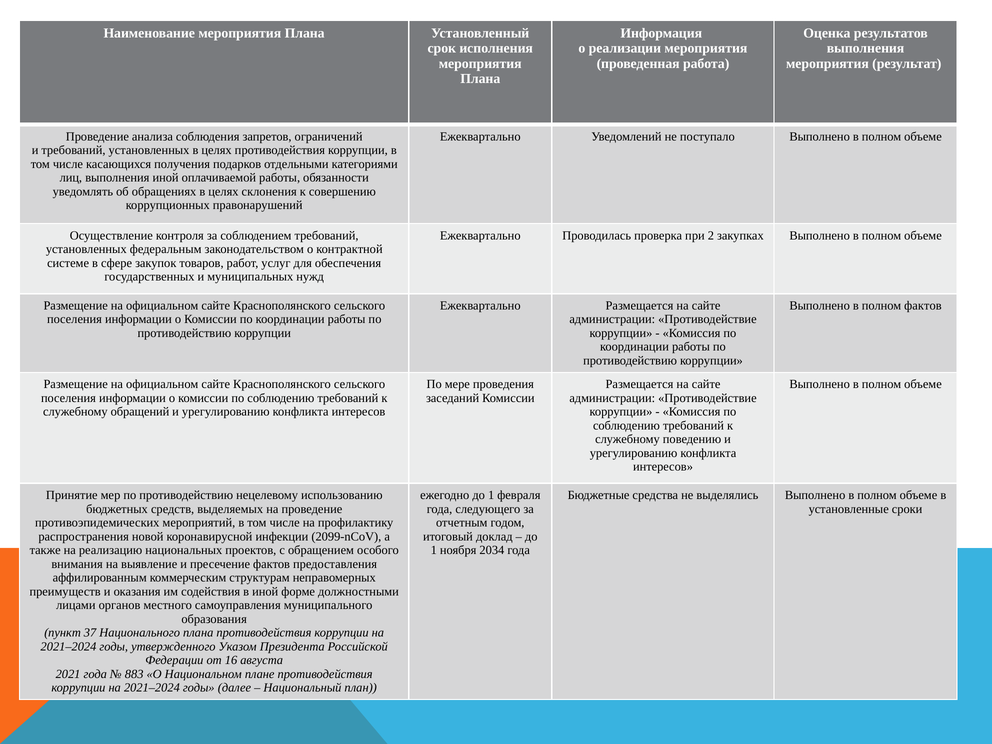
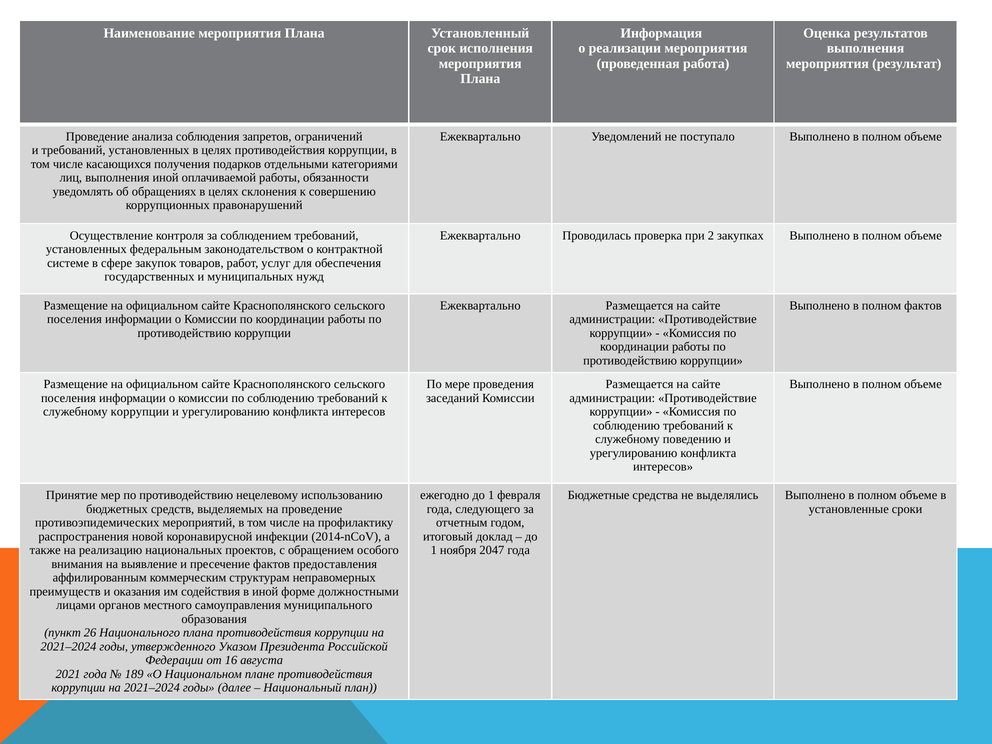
служебному обращений: обращений -> коррупции (140, 412)
2099-nCoV: 2099-nCoV -> 2014-nCoV (346, 537)
2034: 2034 -> 2047 (492, 550)
37: 37 -> 26 (90, 633)
883: 883 -> 189 (134, 674)
